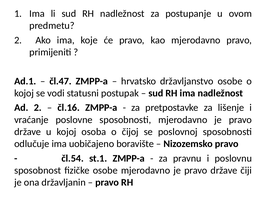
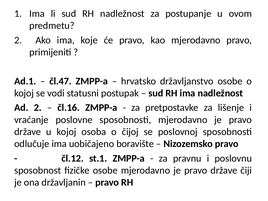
čl.54: čl.54 -> čl.12 (73, 158)
